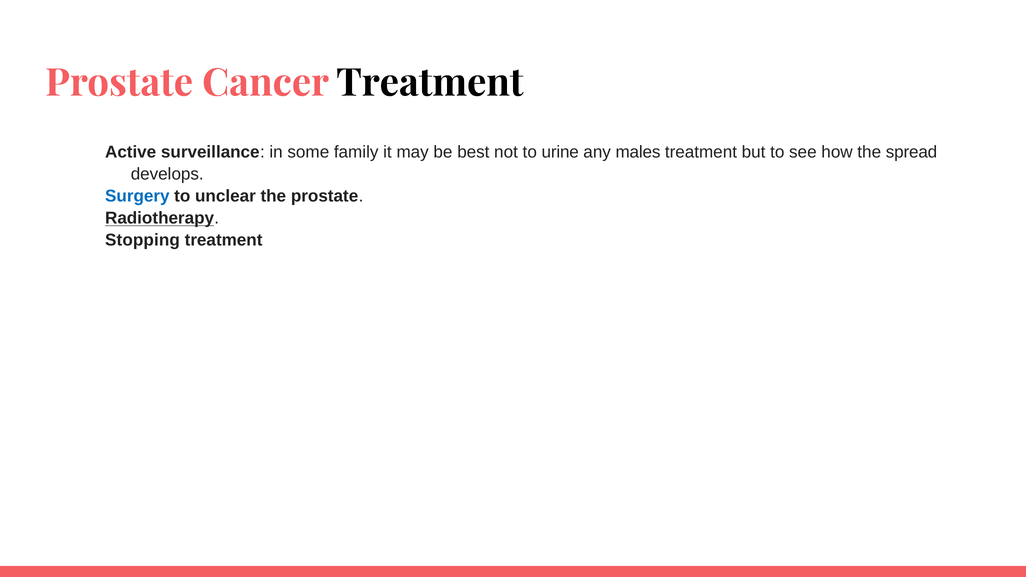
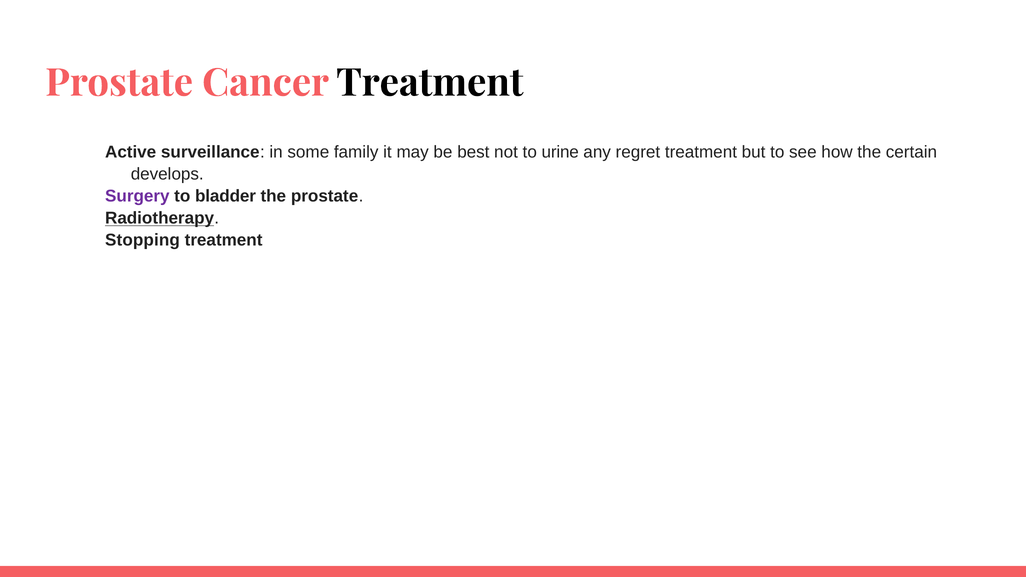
males: males -> regret (638, 152)
spread: spread -> certain (911, 152)
Surgery colour: blue -> purple (137, 196)
unclear: unclear -> bladder (226, 196)
